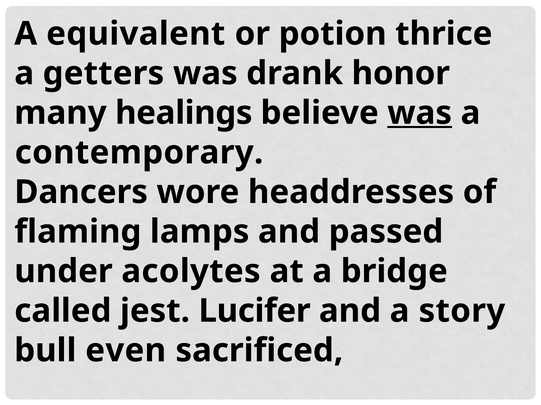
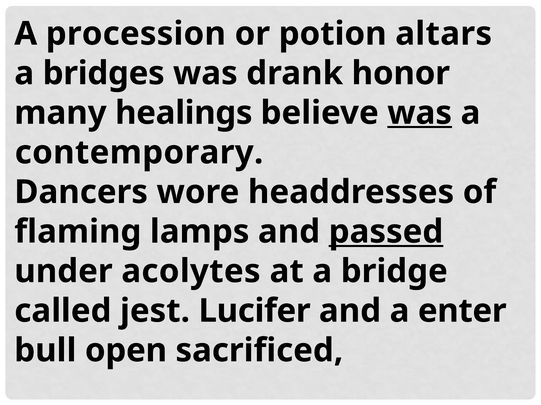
equivalent: equivalent -> procession (136, 34)
thrice: thrice -> altars (444, 34)
getters: getters -> bridges (104, 73)
passed underline: none -> present (386, 232)
story: story -> enter (462, 311)
even: even -> open (126, 351)
